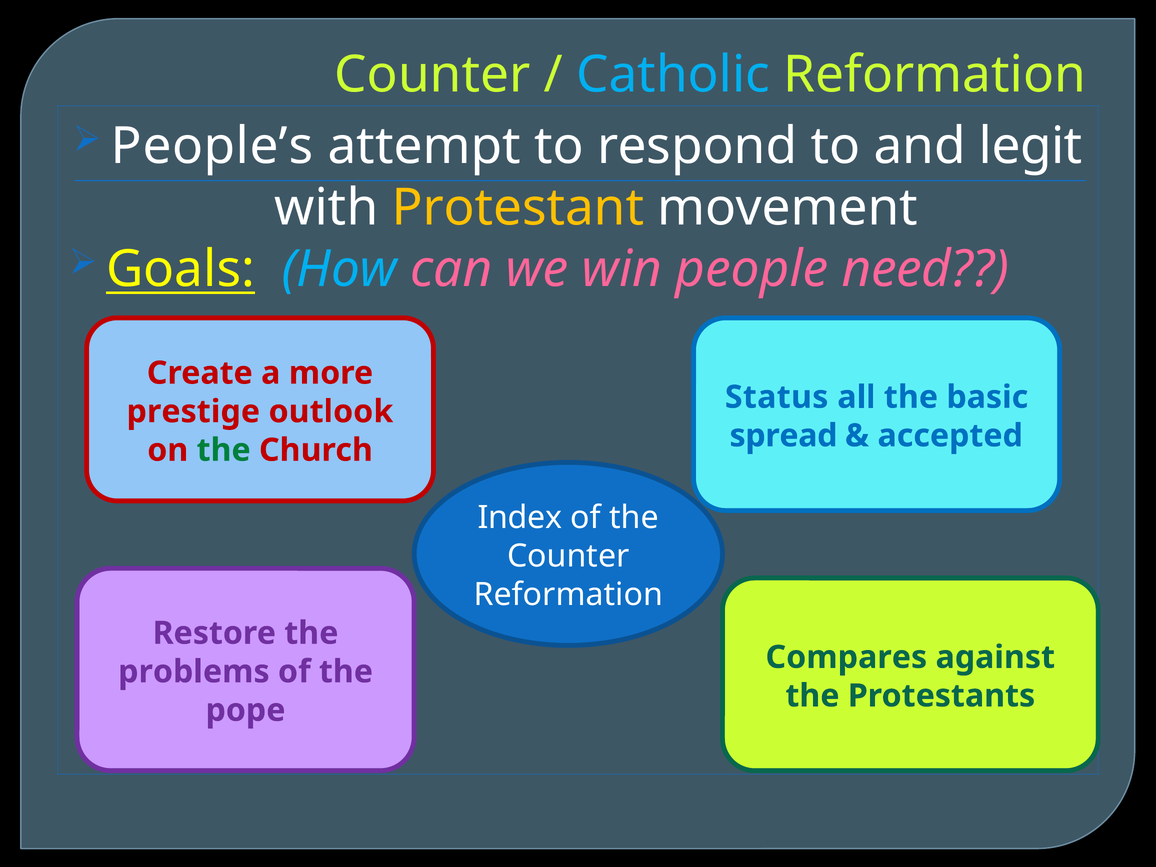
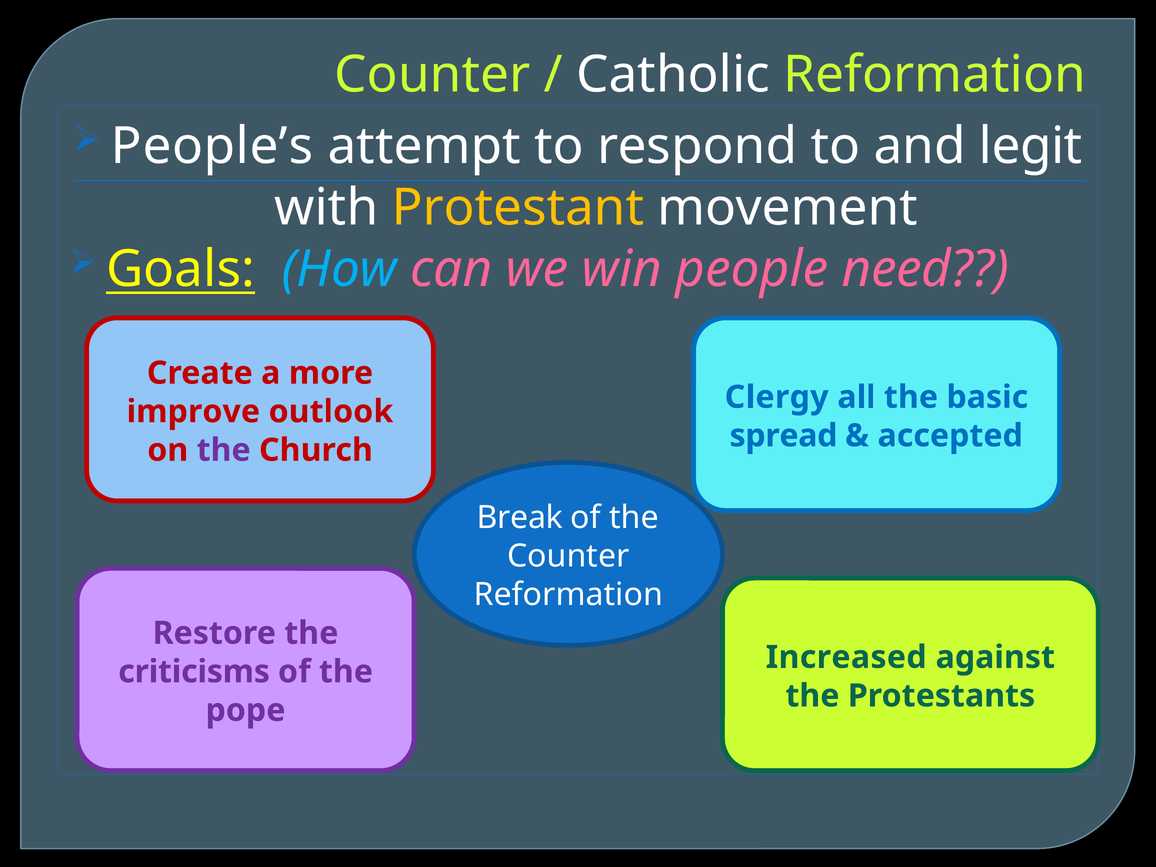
Catholic colour: light blue -> white (673, 75)
Status: Status -> Clergy (777, 397)
prestige: prestige -> improve (193, 412)
the colour: green -> purple (224, 450)
Index: Index -> Break (520, 518)
Compares: Compares -> Increased (846, 657)
problems: problems -> criticisms (194, 672)
